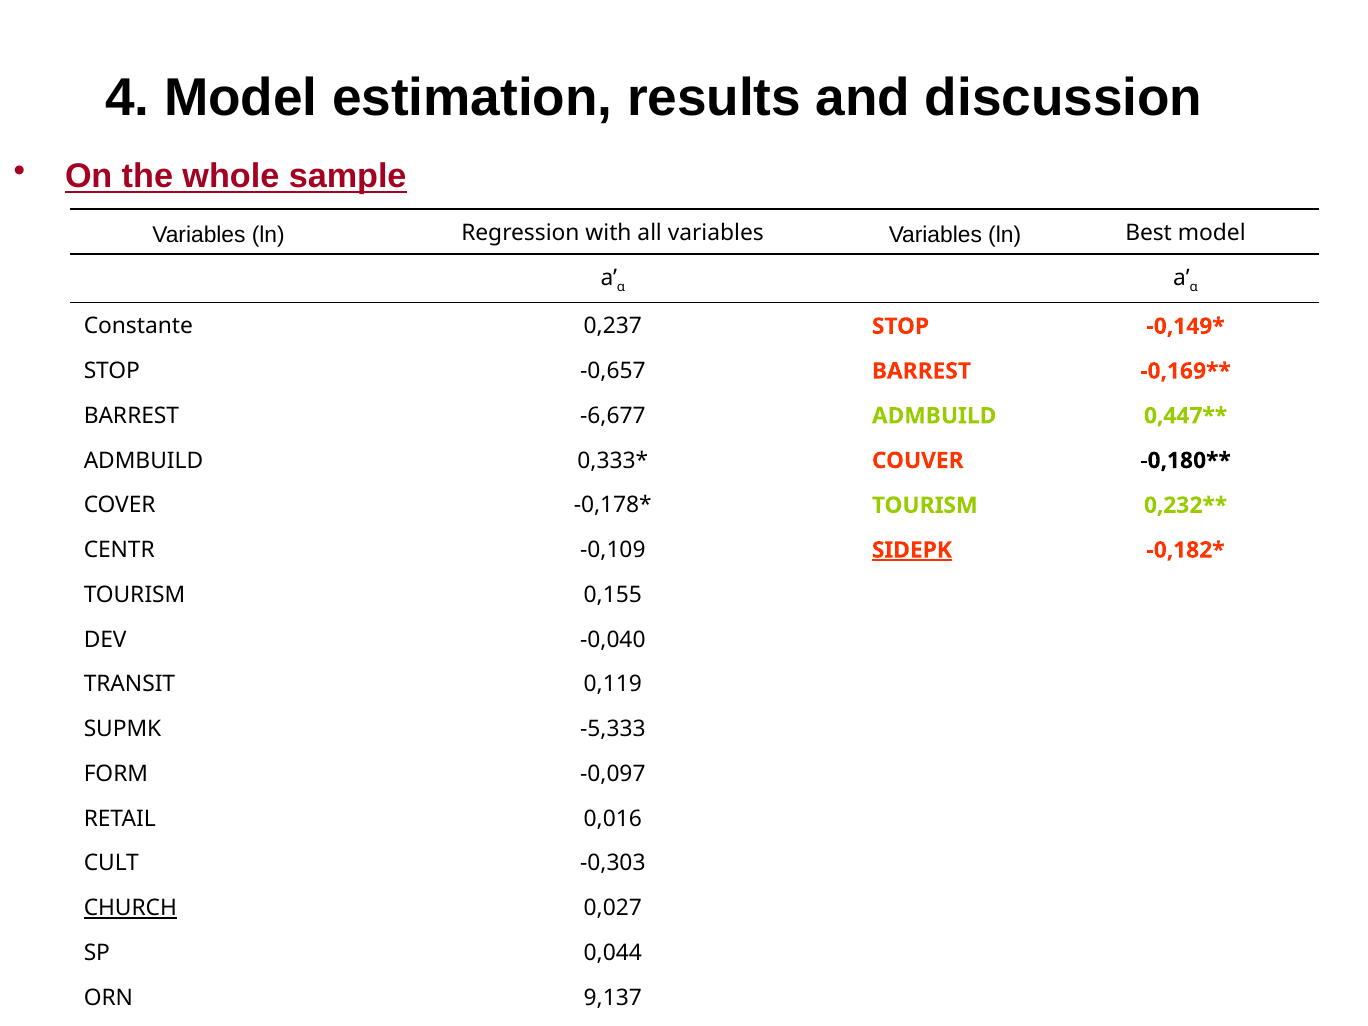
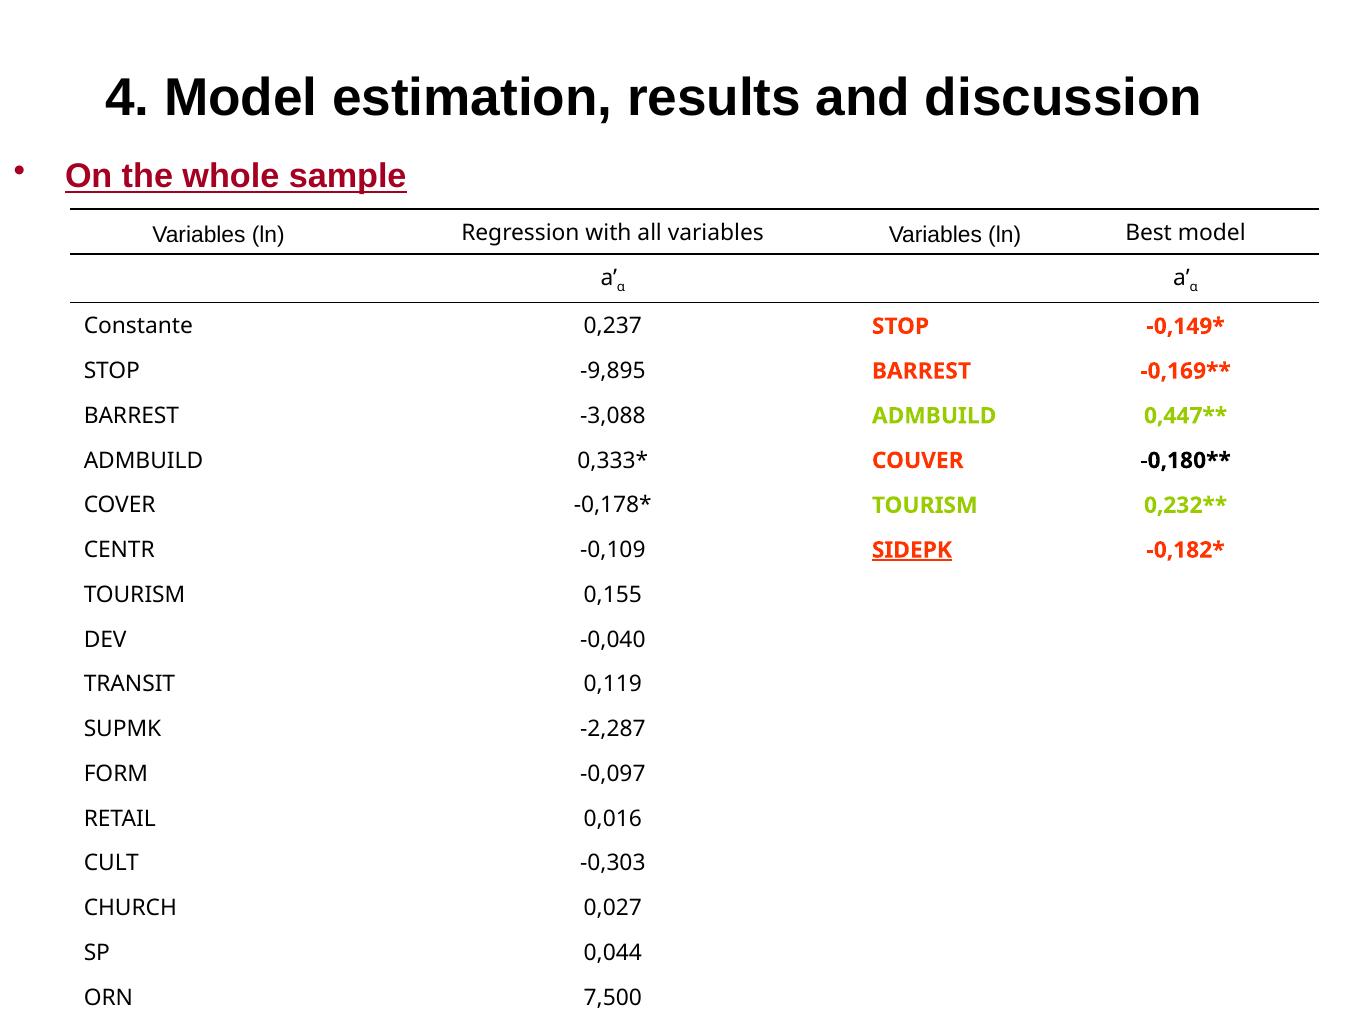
-0,657: -0,657 -> -9,895 (613, 371)
-6,677: -6,677 -> -3,088 (613, 416)
-5,333: -5,333 -> -2,287 (613, 729)
CHURCH underline: present -> none (130, 908)
9,137: 9,137 -> 7,500 (613, 998)
